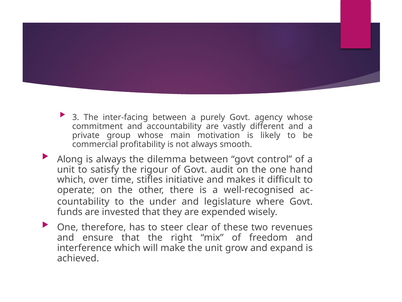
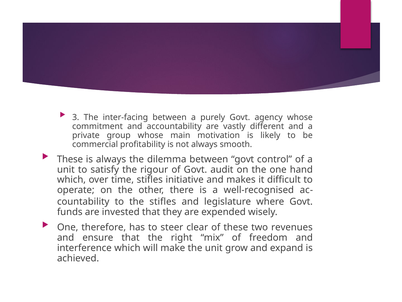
Along: Along -> These (70, 159)
the under: under -> stifles (163, 201)
